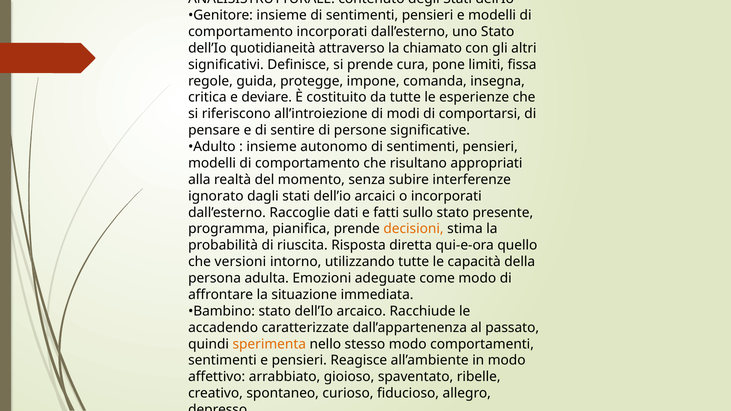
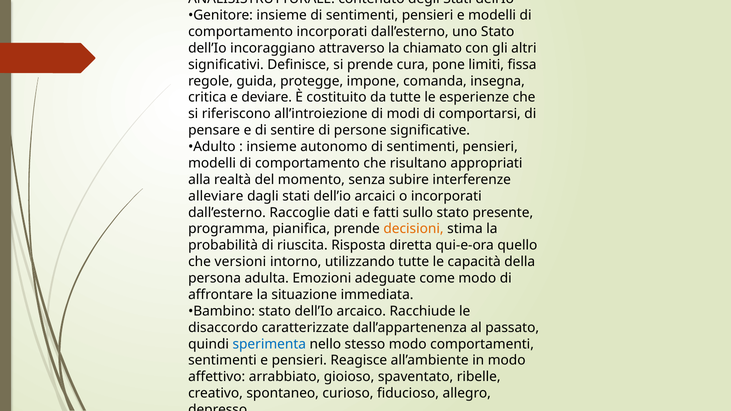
quotidianeità: quotidianeità -> incoraggiano (273, 48)
ignorato: ignorato -> alleviare (216, 196)
accadendo: accadendo -> disaccordo (223, 328)
sperimenta colour: orange -> blue (269, 344)
